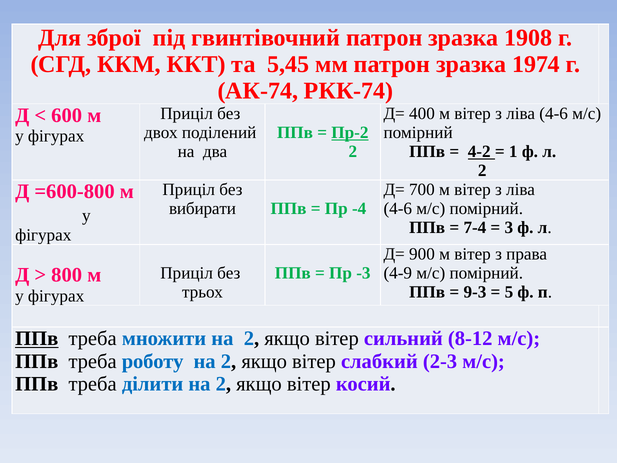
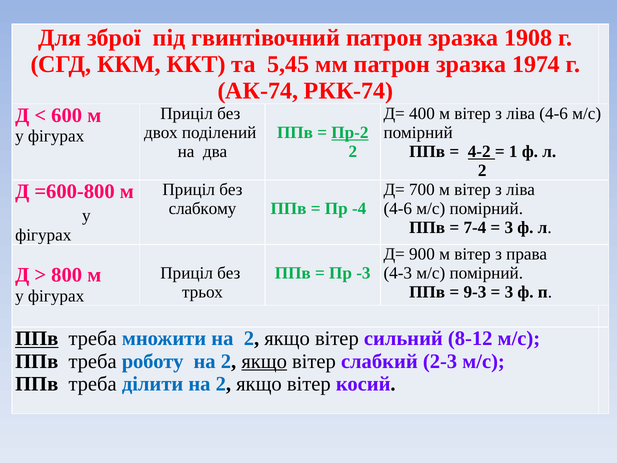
вибирати: вибирати -> слабкому (202, 209)
4-9: 4-9 -> 4-3 (398, 273)
5: 5 -> 3 (509, 292)
якщо underline: none -> present (264, 361)
